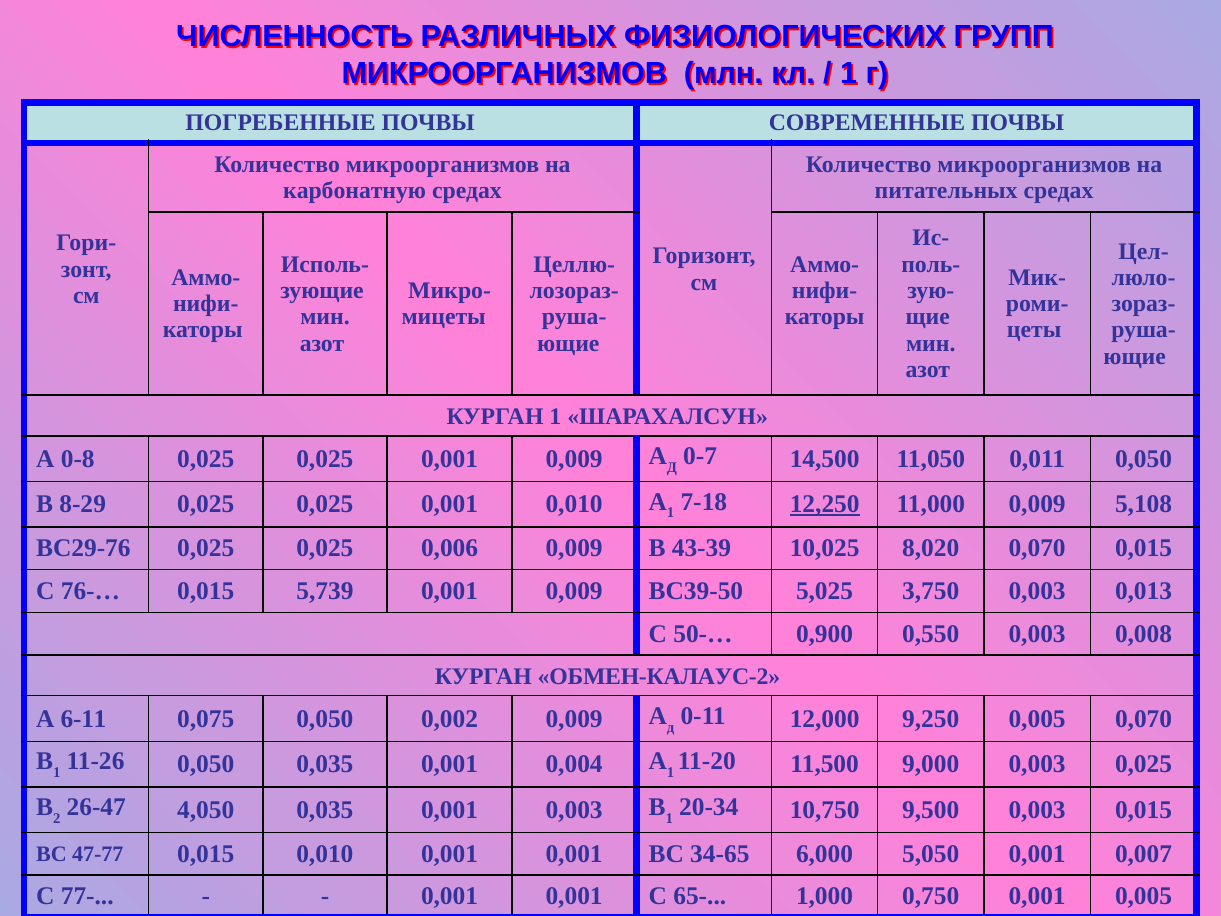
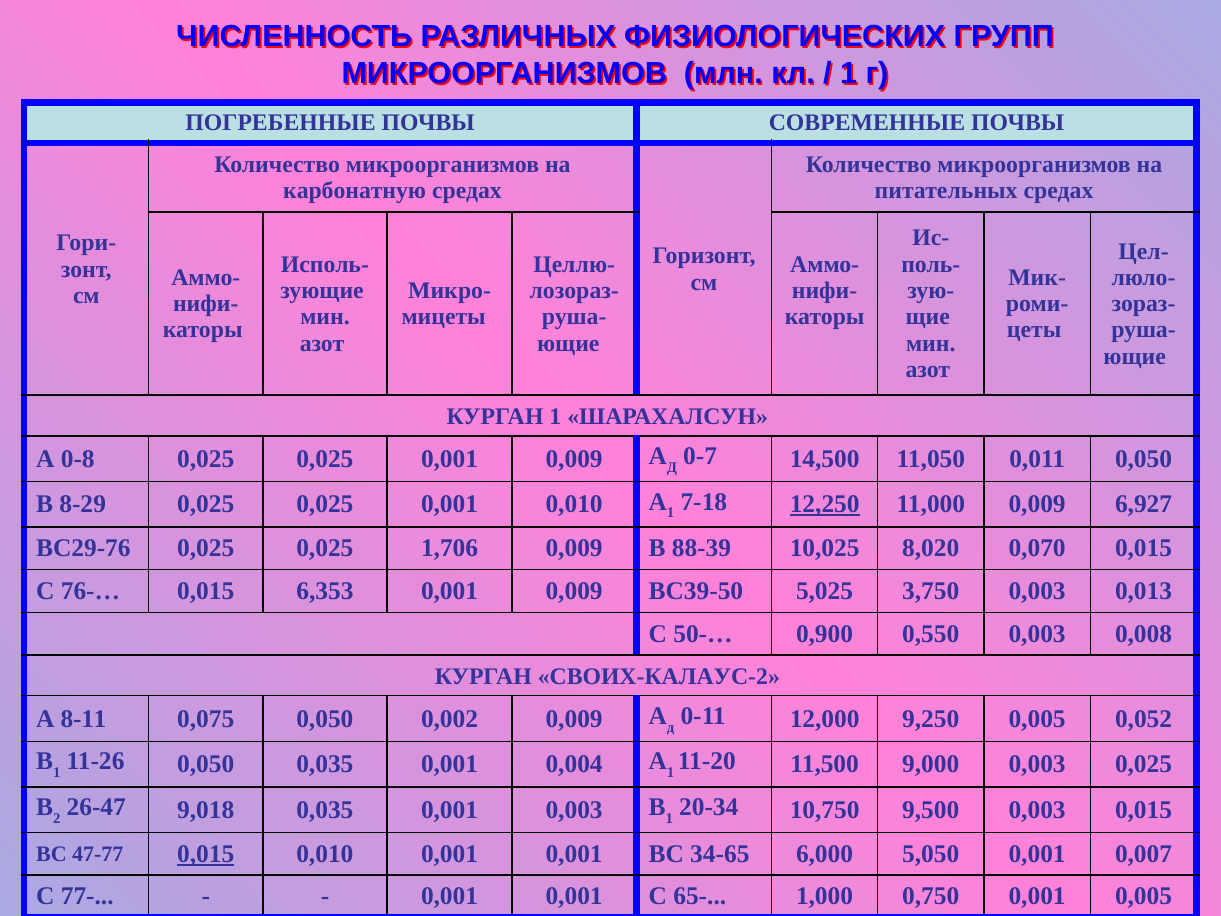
5,108: 5,108 -> 6,927 (1144, 504)
0,006: 0,006 -> 1,706 (450, 548)
43-39: 43-39 -> 88-39 (701, 548)
5,739: 5,739 -> 6,353 (325, 591)
ОБМЕН-КАЛАУС-2: ОБМЕН-КАЛАУС-2 -> СВОИХ-КАЛАУС-2 (659, 677)
6-11: 6-11 -> 8-11 (84, 718)
0,005 0,070: 0,070 -> 0,052 (1144, 718)
4,050: 4,050 -> 9,018 (206, 809)
0,015 underline: none -> present (206, 854)
